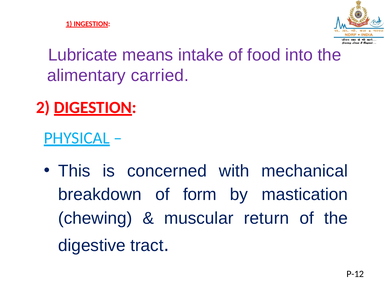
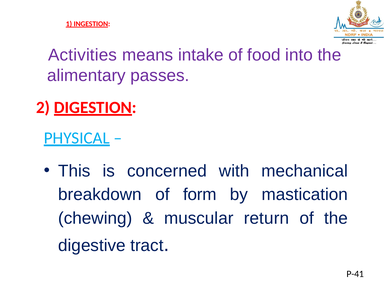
Lubricate: Lubricate -> Activities (83, 55)
carried: carried -> passes (160, 75)
P-12: P-12 -> P-41 (355, 274)
